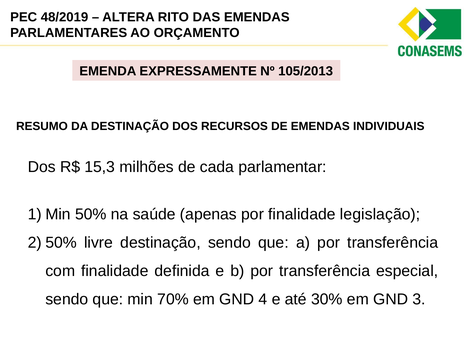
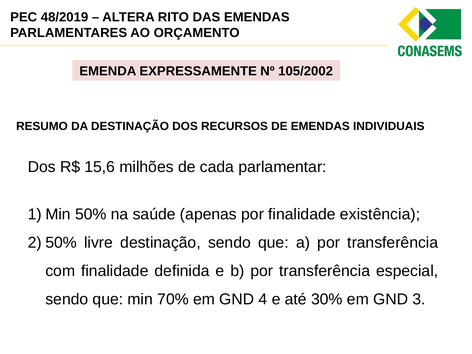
105/2013: 105/2013 -> 105/2002 (306, 71)
15,3: 15,3 -> 15,6 (100, 167)
legislação: legislação -> existência (380, 214)
